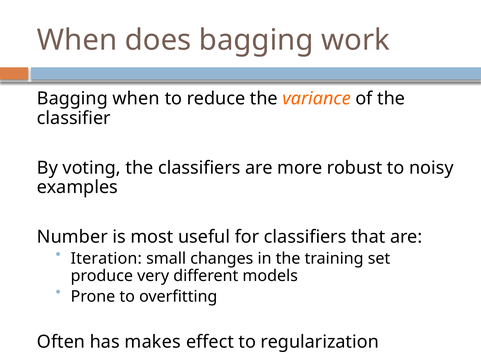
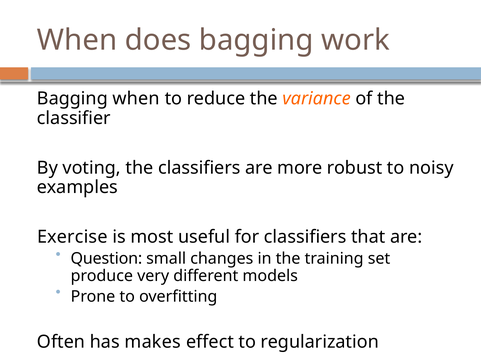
Number: Number -> Exercise (72, 237)
Iteration: Iteration -> Question (106, 258)
